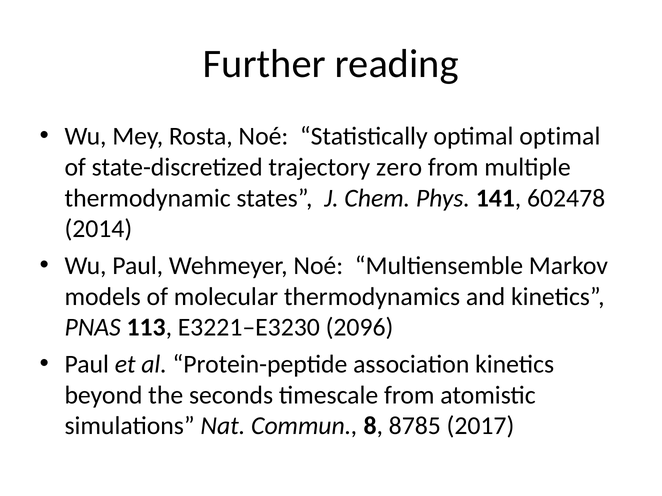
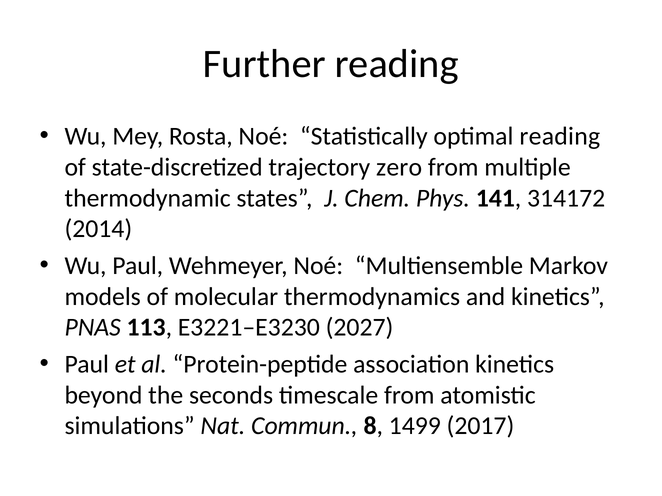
optimal optimal: optimal -> reading (560, 136)
602478: 602478 -> 314172 (566, 198)
2096: 2096 -> 2027 (360, 328)
8785: 8785 -> 1499 (415, 426)
